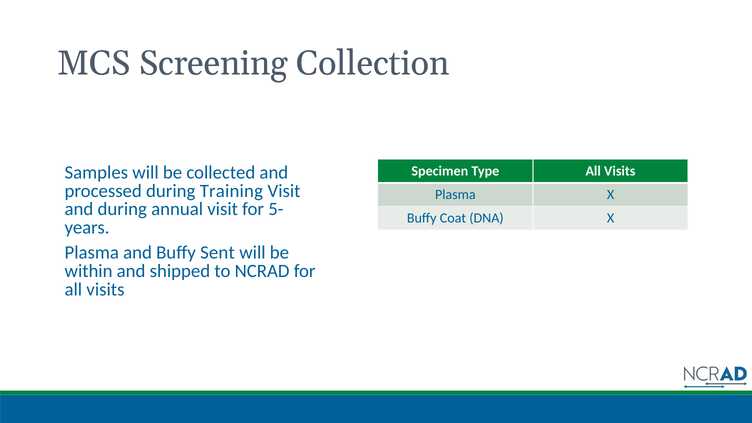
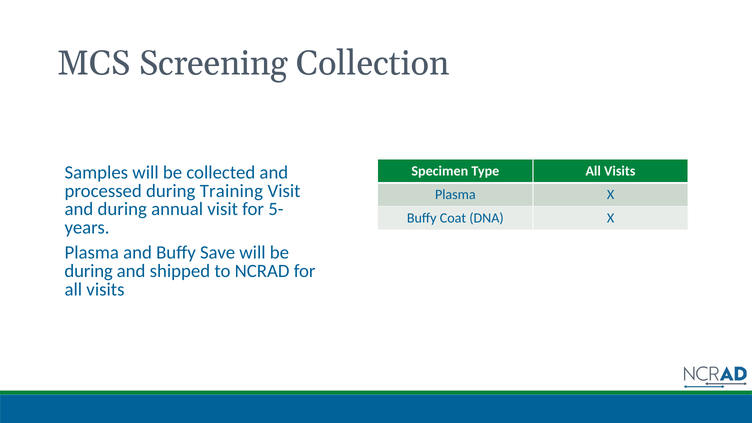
Sent: Sent -> Save (218, 253)
within: within -> during (89, 271)
